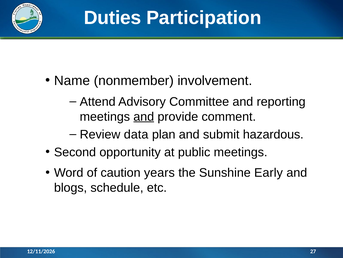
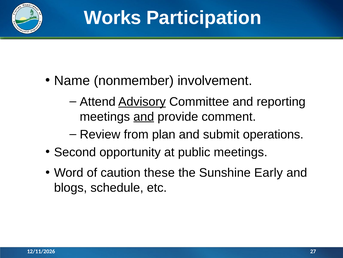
Duties: Duties -> Works (113, 18)
Advisory underline: none -> present (142, 101)
data: data -> from (136, 134)
hazardous: hazardous -> operations (273, 134)
years: years -> these (159, 172)
